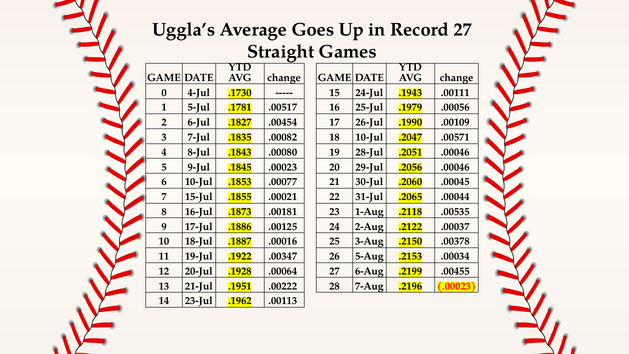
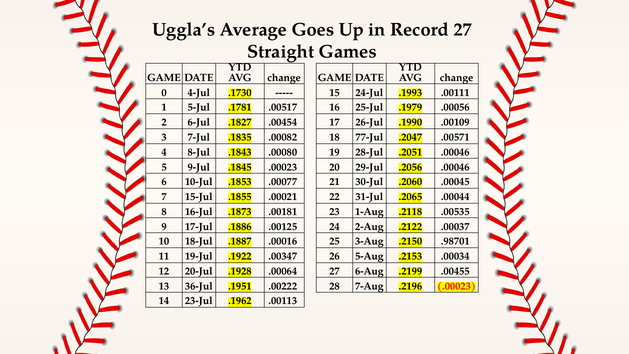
.1943: .1943 -> .1993 (410, 93)
18 10-Jul: 10-Jul -> 77-Jul (369, 137)
.00378: .00378 -> .98701 (455, 241)
21-Jul: 21-Jul -> 36-Jul (199, 286)
